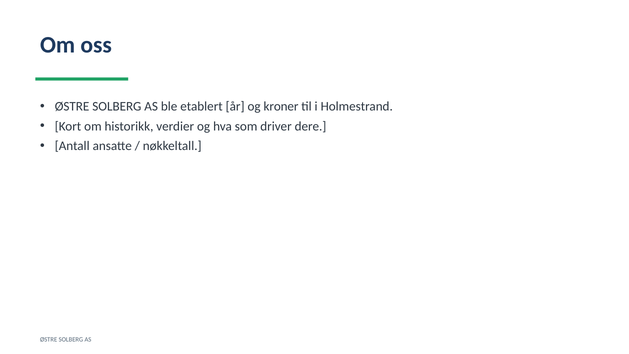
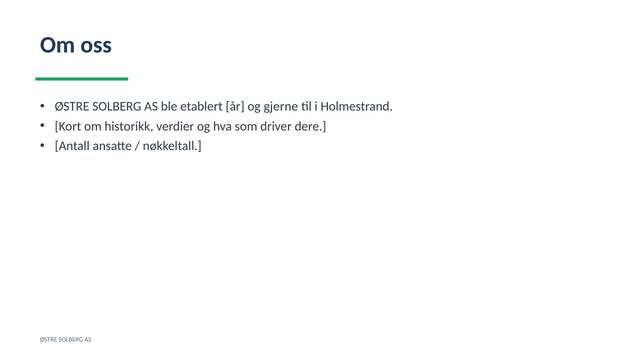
kroner: kroner -> gjerne (281, 107)
